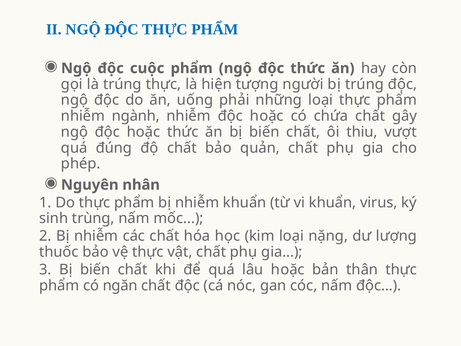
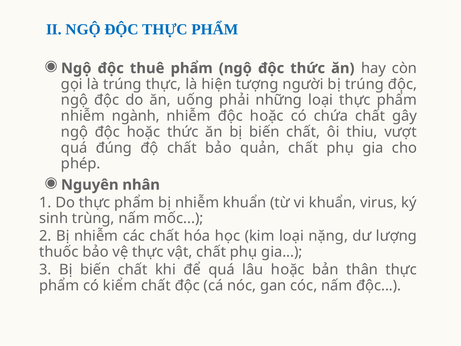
cuộc: cuộc -> thuê (147, 68)
ngăn: ngăn -> kiểm (120, 285)
